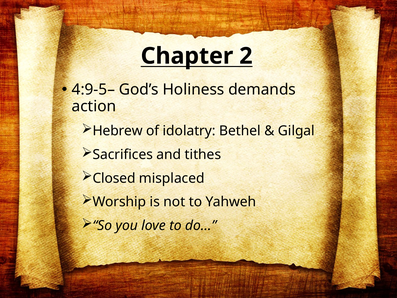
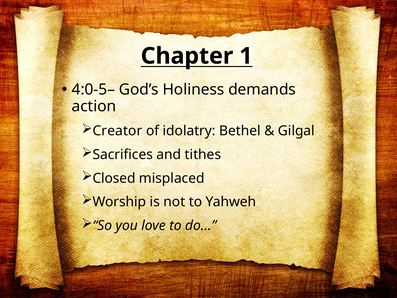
2: 2 -> 1 (246, 56)
4:9-5–: 4:9-5– -> 4:0-5– (93, 89)
Hebrew: Hebrew -> Creator (117, 131)
